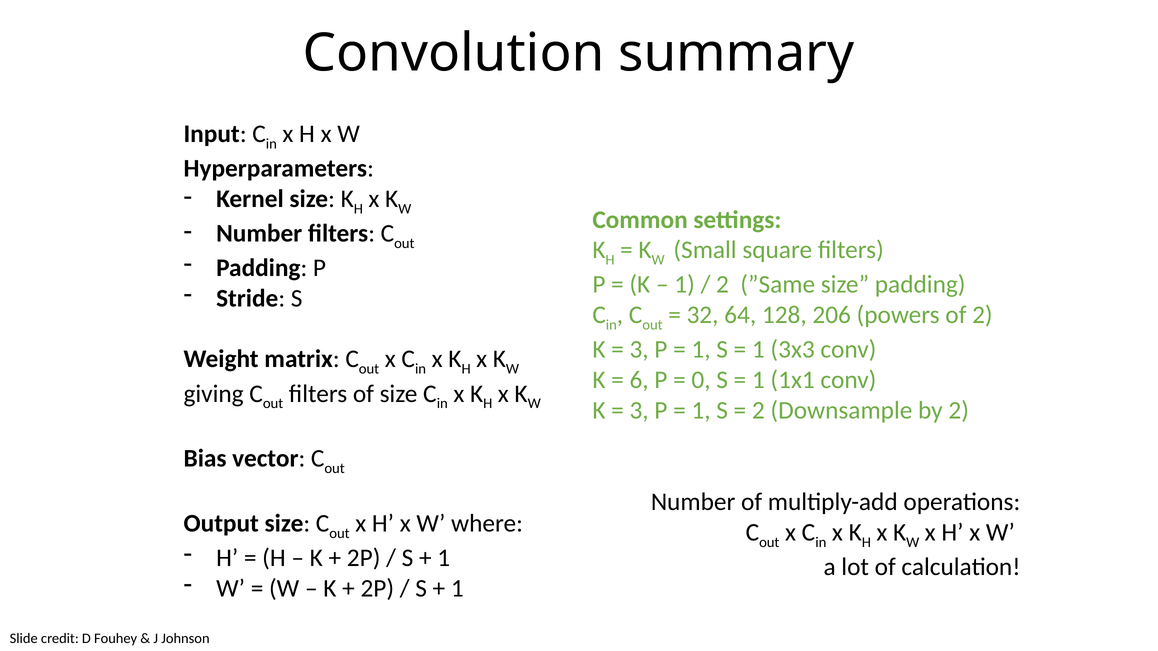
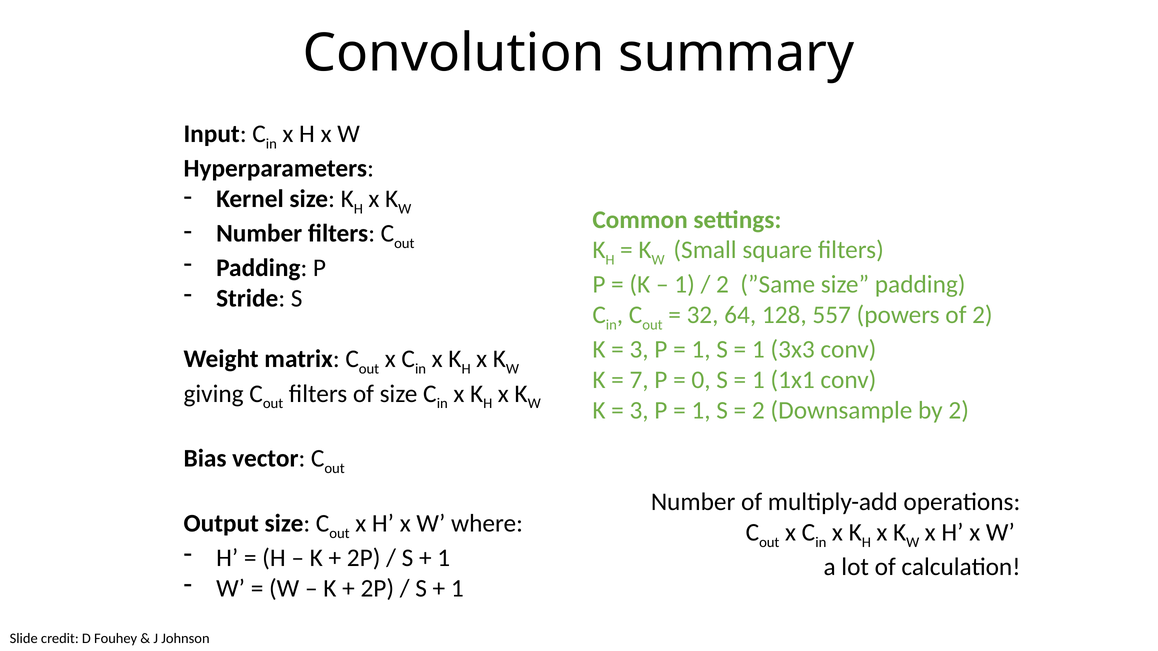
206: 206 -> 557 (832, 315)
6: 6 -> 7 (639, 380)
